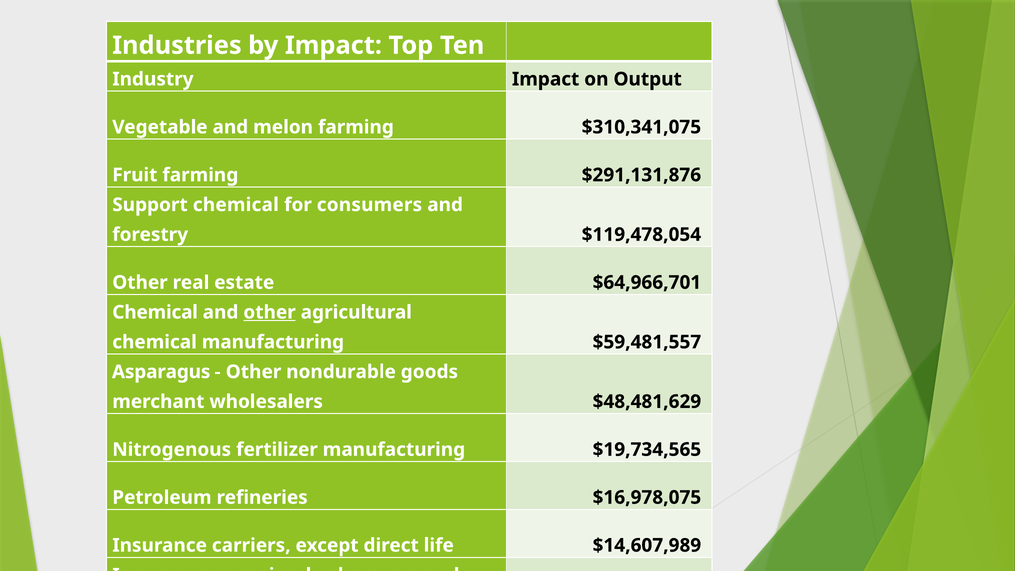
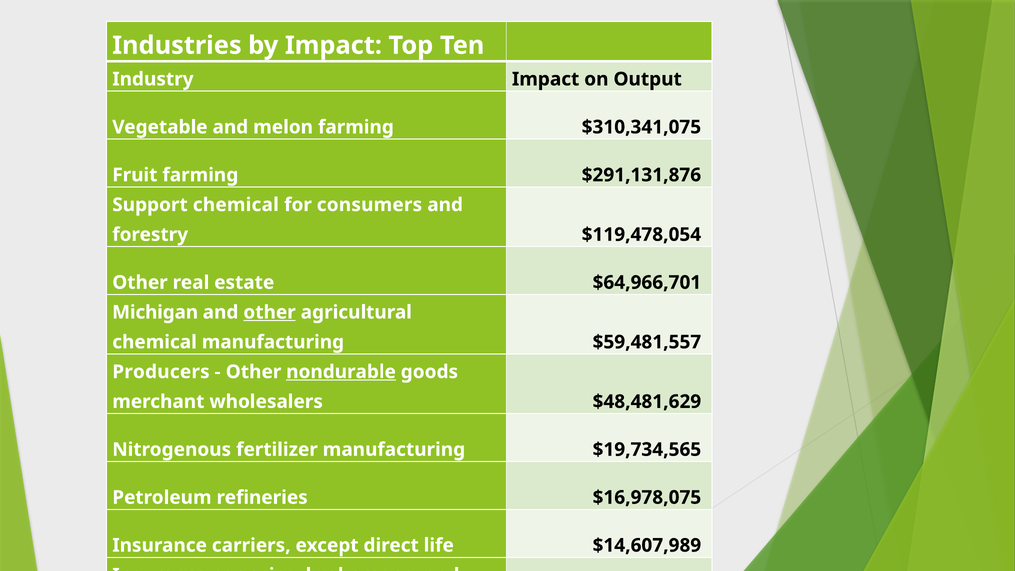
Chemical: Chemical -> Michigan (155, 312)
Asparagus: Asparagus -> Producers (161, 372)
nondurable underline: none -> present (341, 372)
